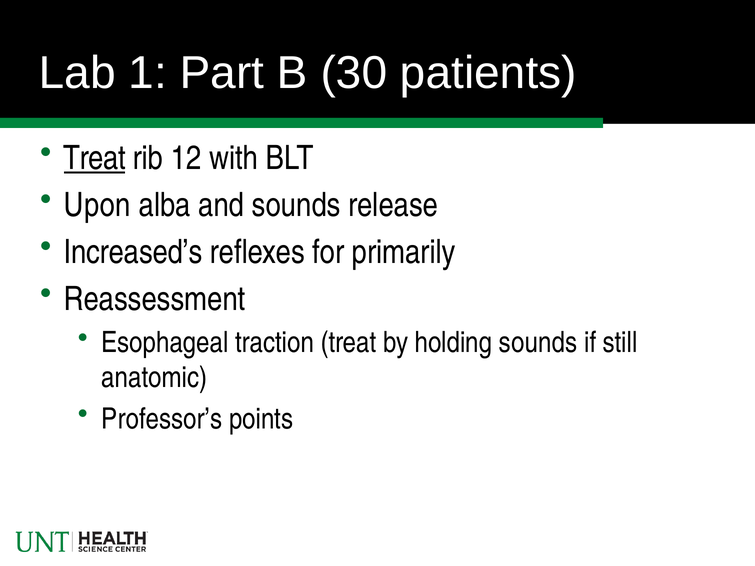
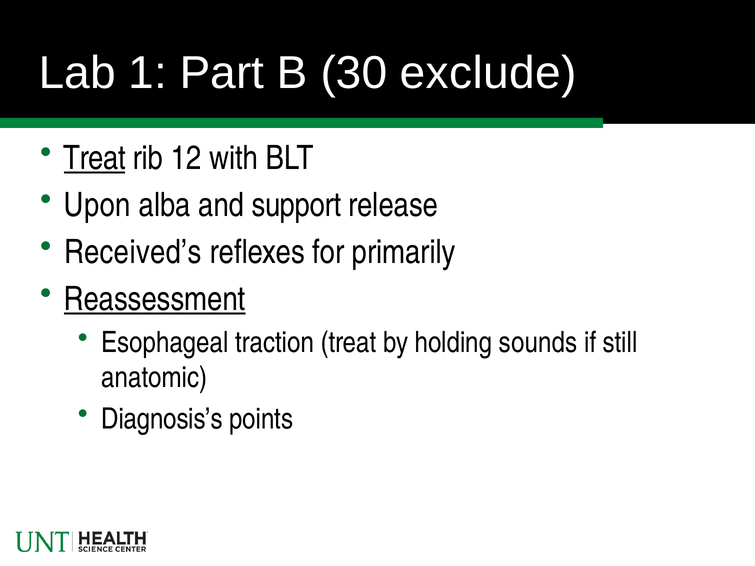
patients: patients -> exclude (488, 73)
and sounds: sounds -> support (296, 205)
Increased’s: Increased’s -> Received’s (133, 252)
Reassessment underline: none -> present (155, 299)
Professor’s: Professor’s -> Diagnosis’s (162, 419)
